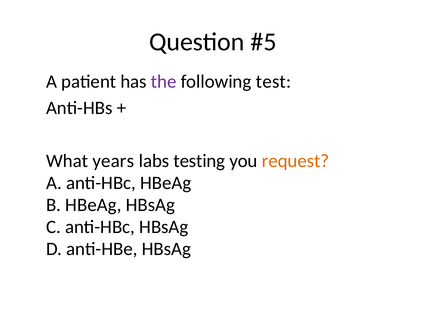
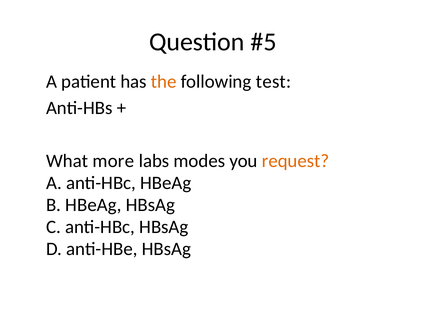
the colour: purple -> orange (164, 81)
years: years -> more (113, 161)
testing: testing -> modes (199, 161)
